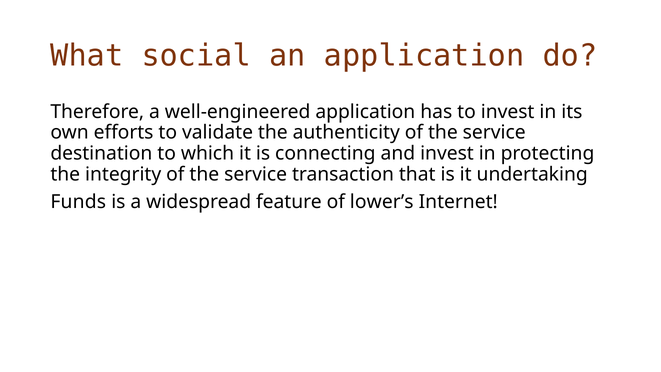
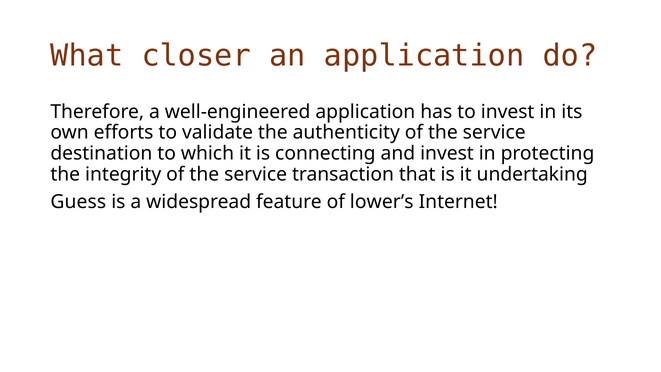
social: social -> closer (196, 56)
Funds: Funds -> Guess (78, 202)
